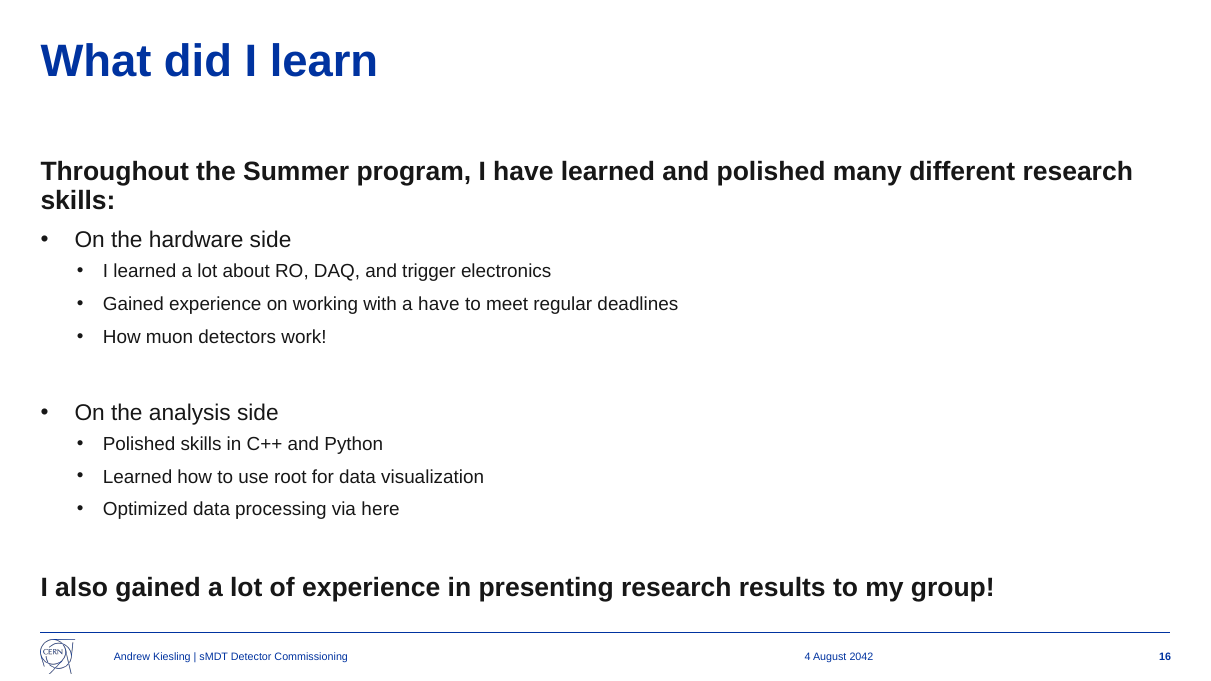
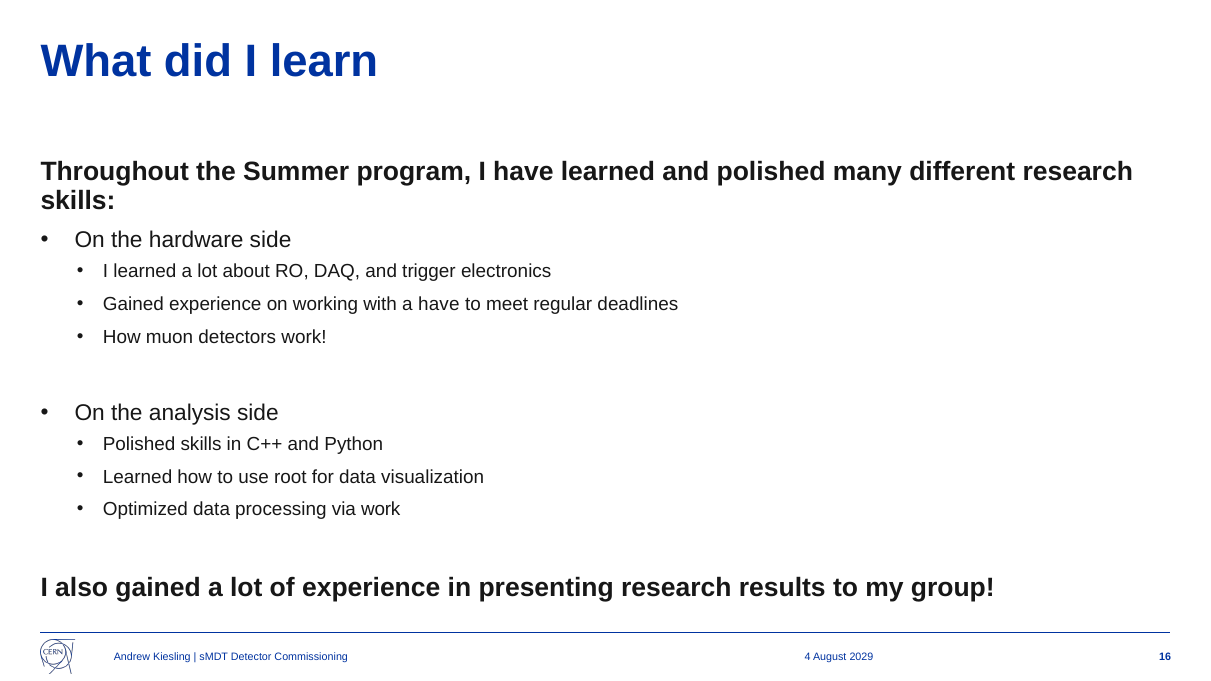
via here: here -> work (381, 510)
2042: 2042 -> 2029 (861, 657)
